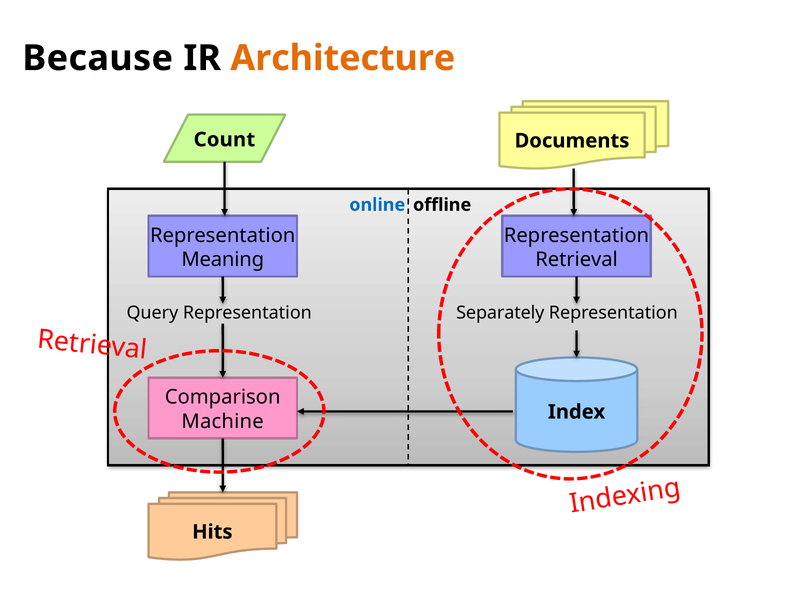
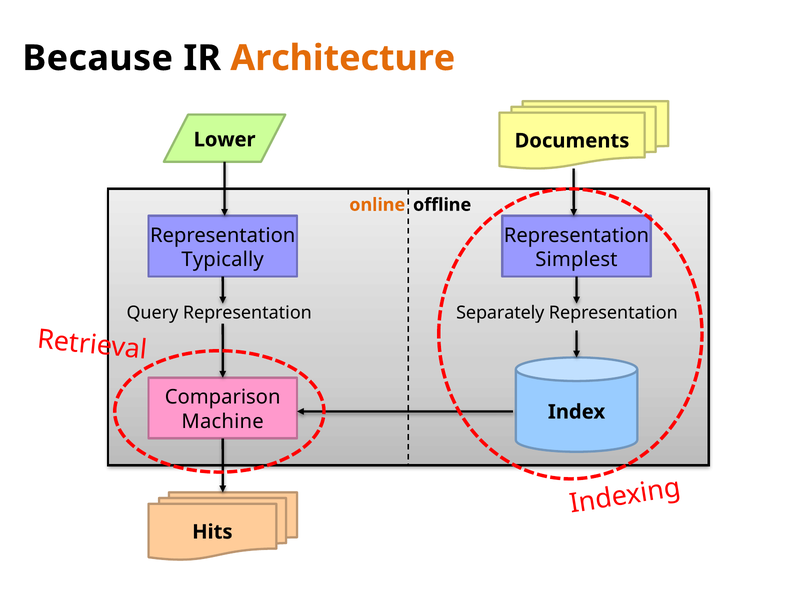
Count: Count -> Lower (225, 140)
online colour: blue -> orange (377, 205)
Meaning: Meaning -> Typically (223, 260)
Retrieval: Retrieval -> Simplest (576, 260)
